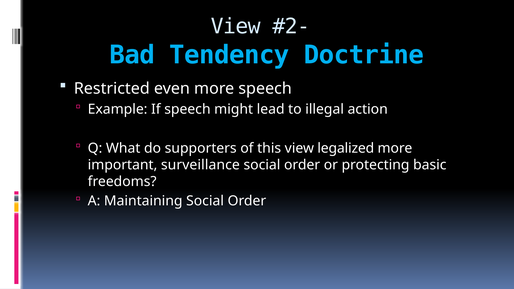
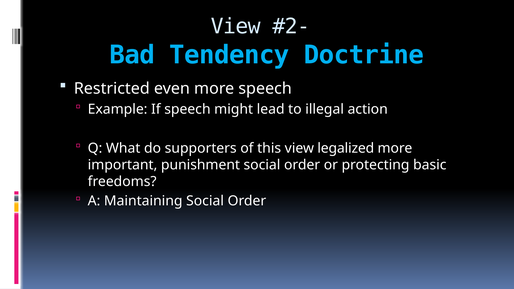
surveillance: surveillance -> punishment (200, 165)
